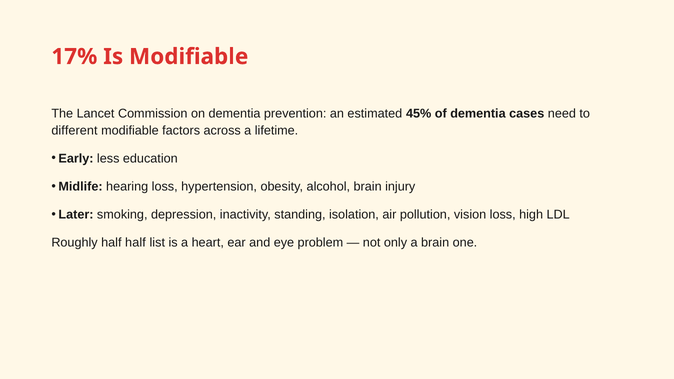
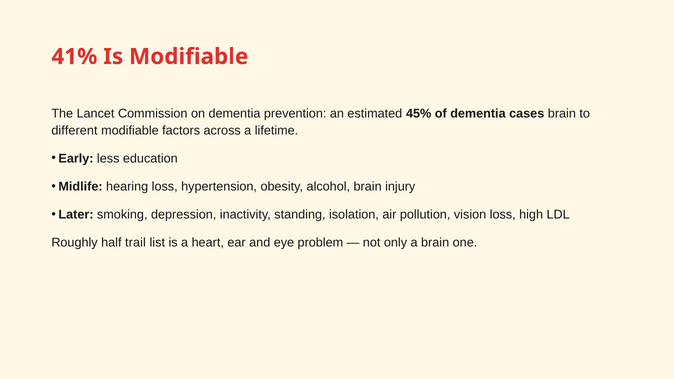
17%: 17% -> 41% (74, 57)
cases need: need -> brain (562, 114)
half half: half -> trail (135, 243)
